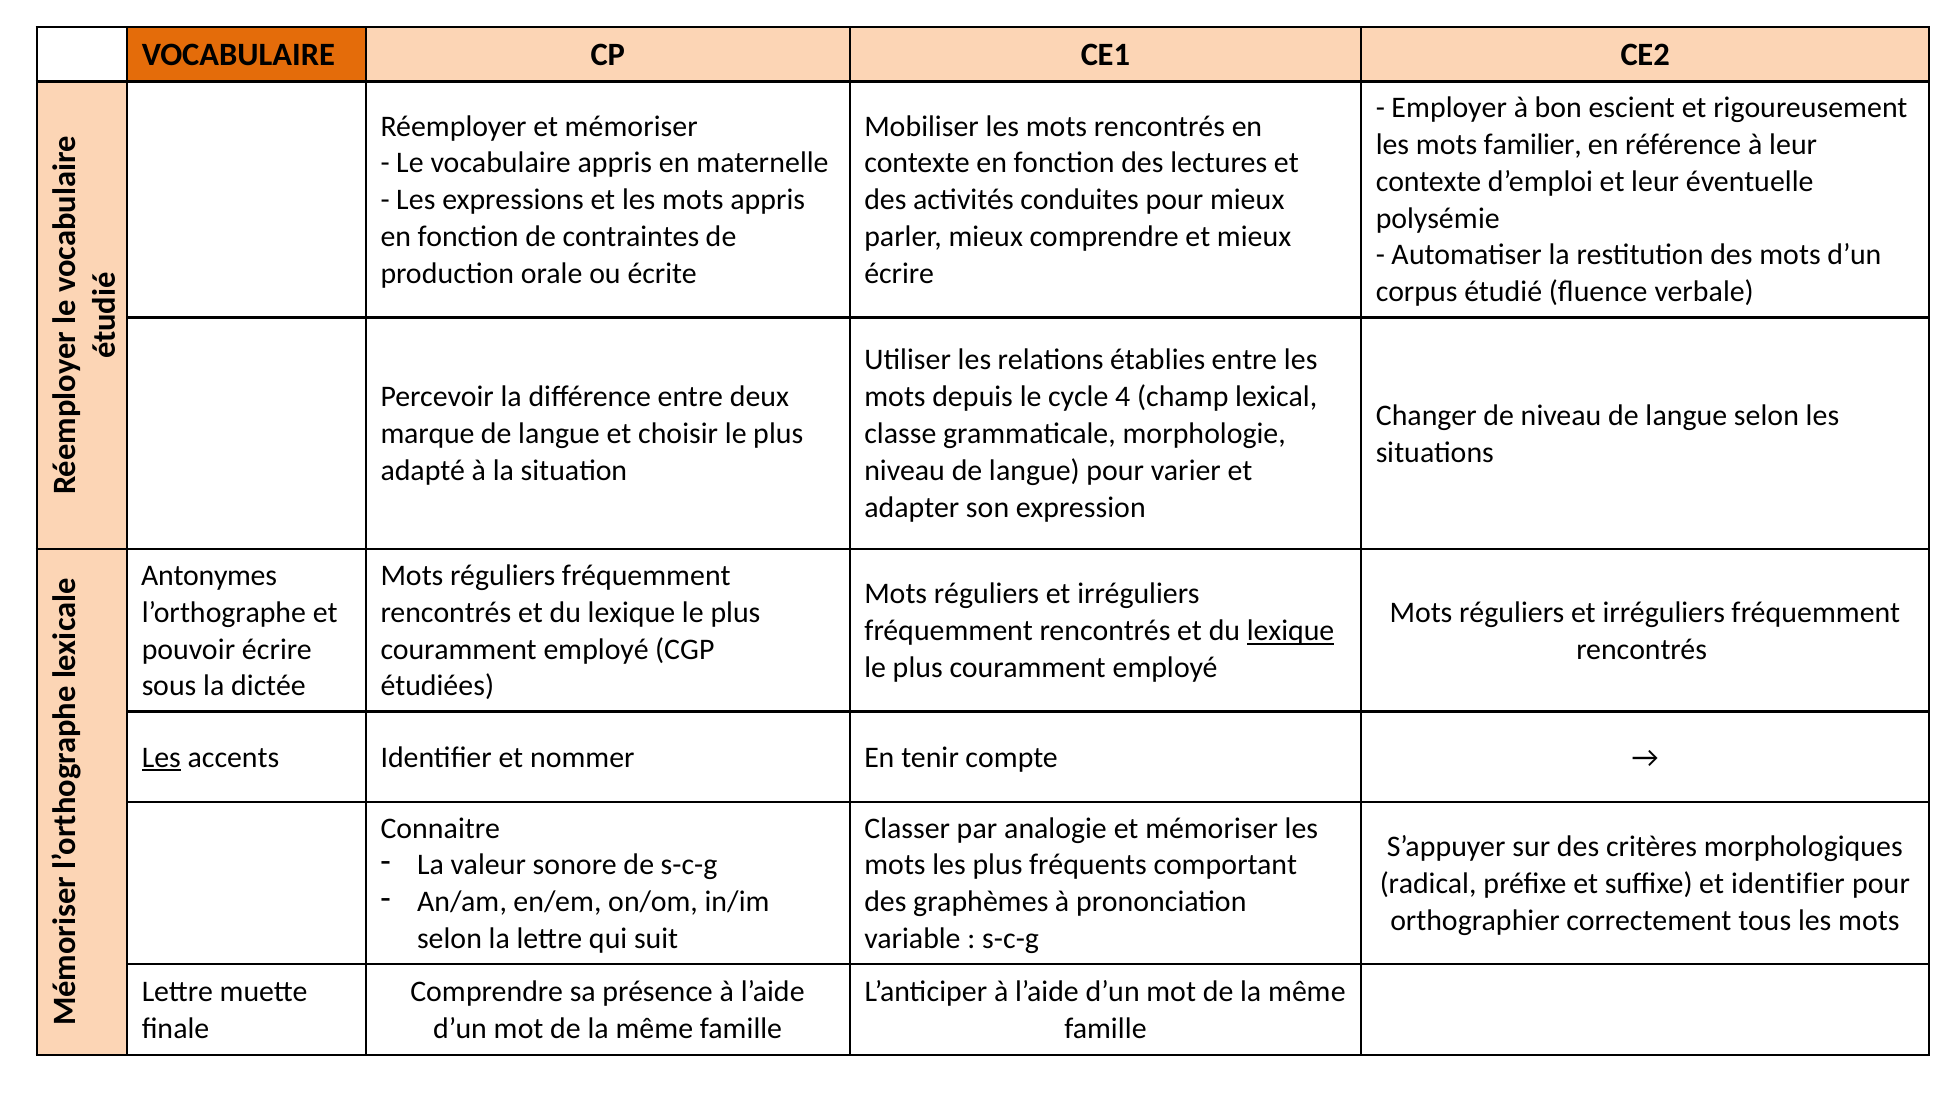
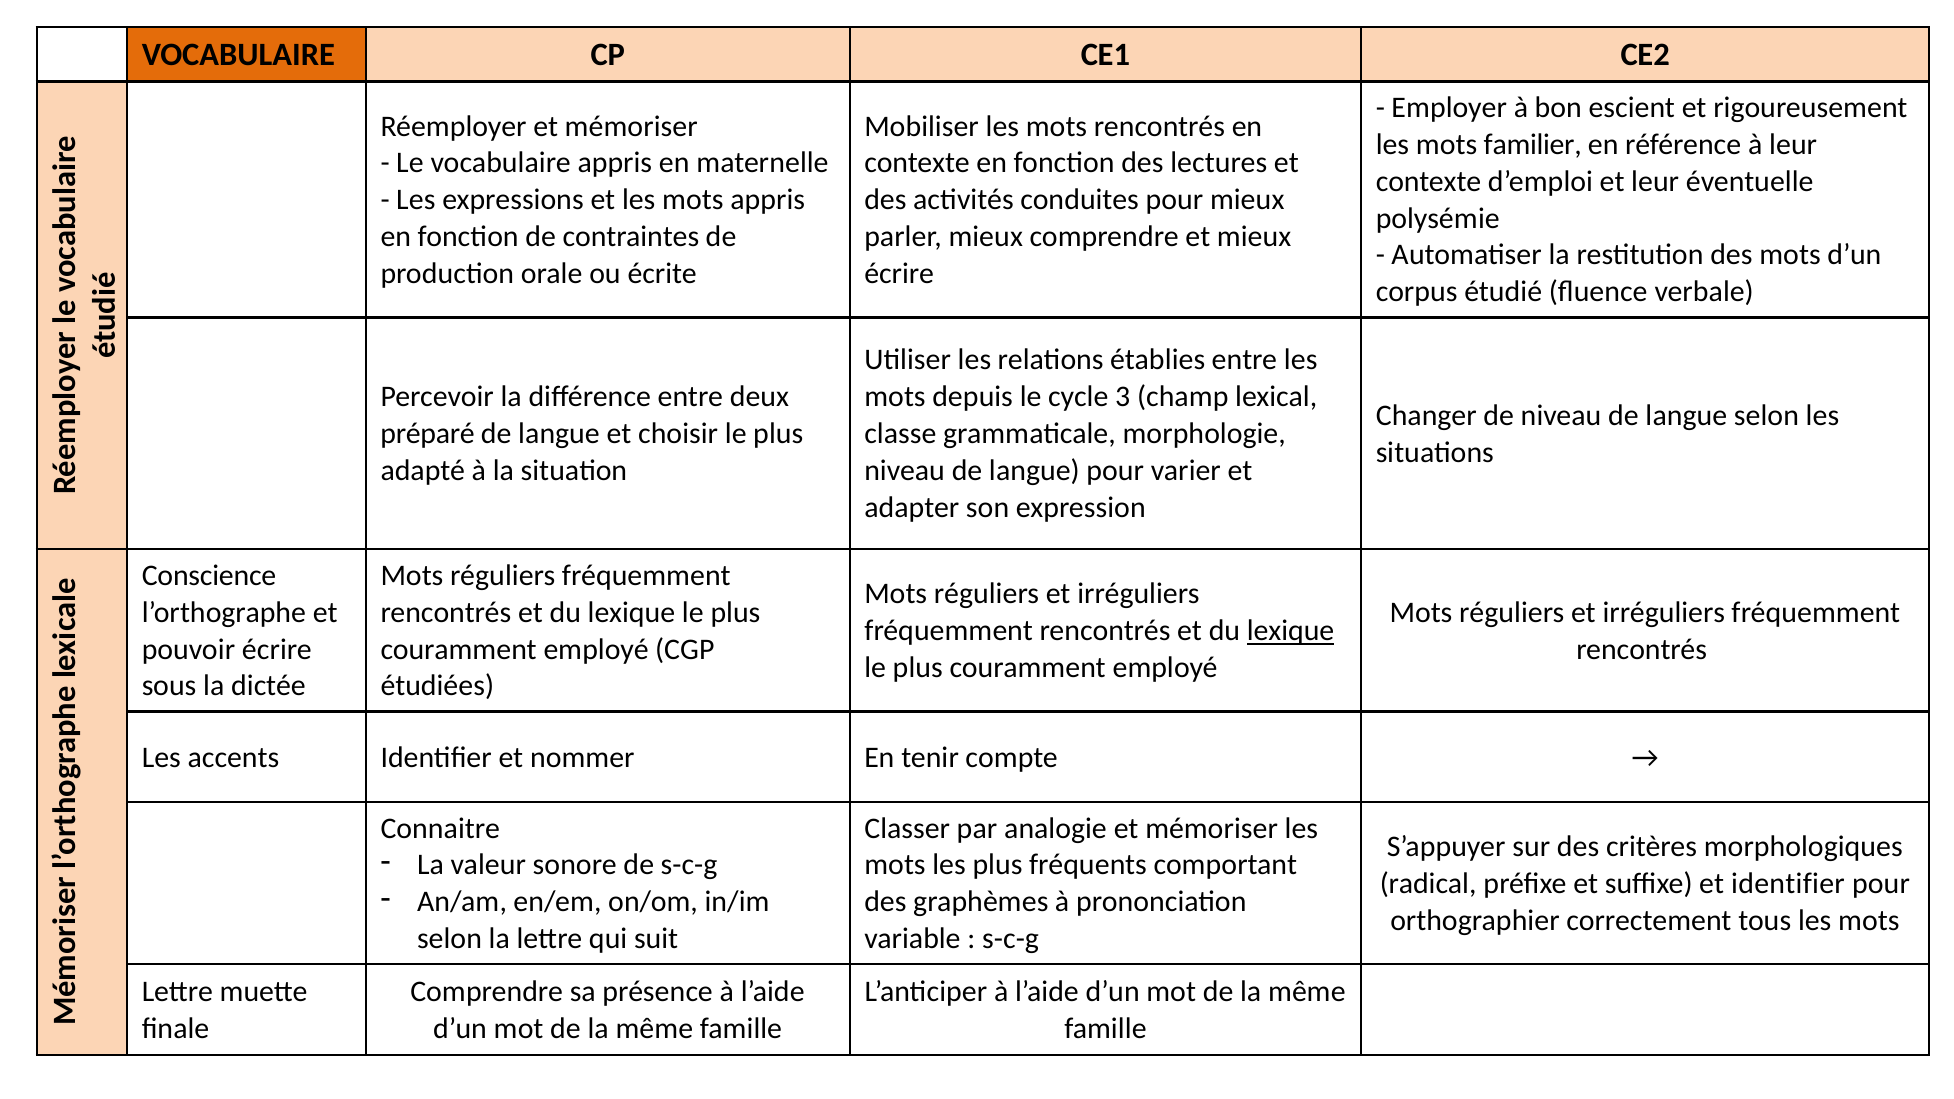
4: 4 -> 3 (1123, 397)
marque: marque -> préparé (428, 434)
Antonymes: Antonymes -> Conscience (209, 576)
Les underline: present -> none (161, 757)
